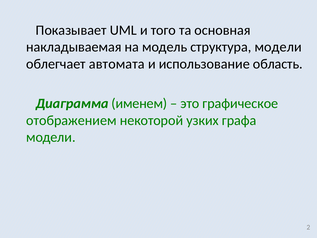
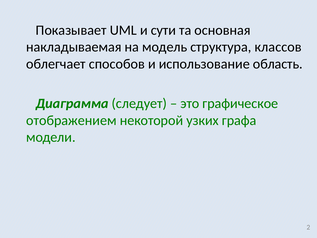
того: того -> сути (163, 30)
структура модели: модели -> классов (278, 47)
автомата: автомата -> способов (117, 64)
именем: именем -> следует (139, 103)
